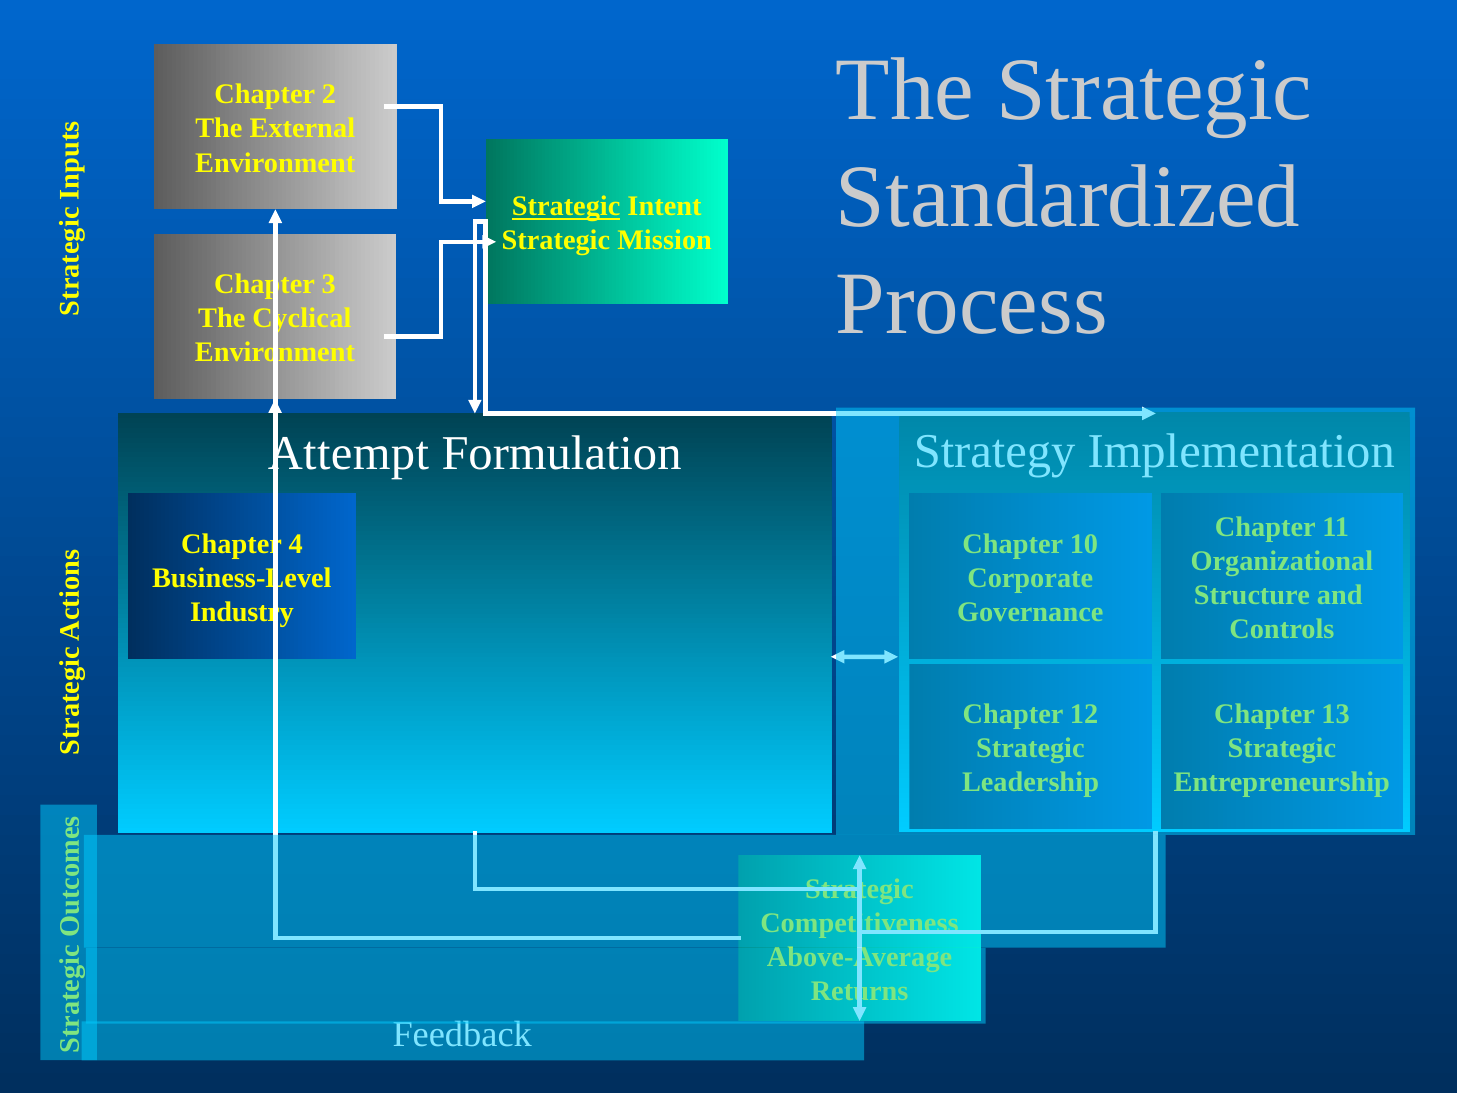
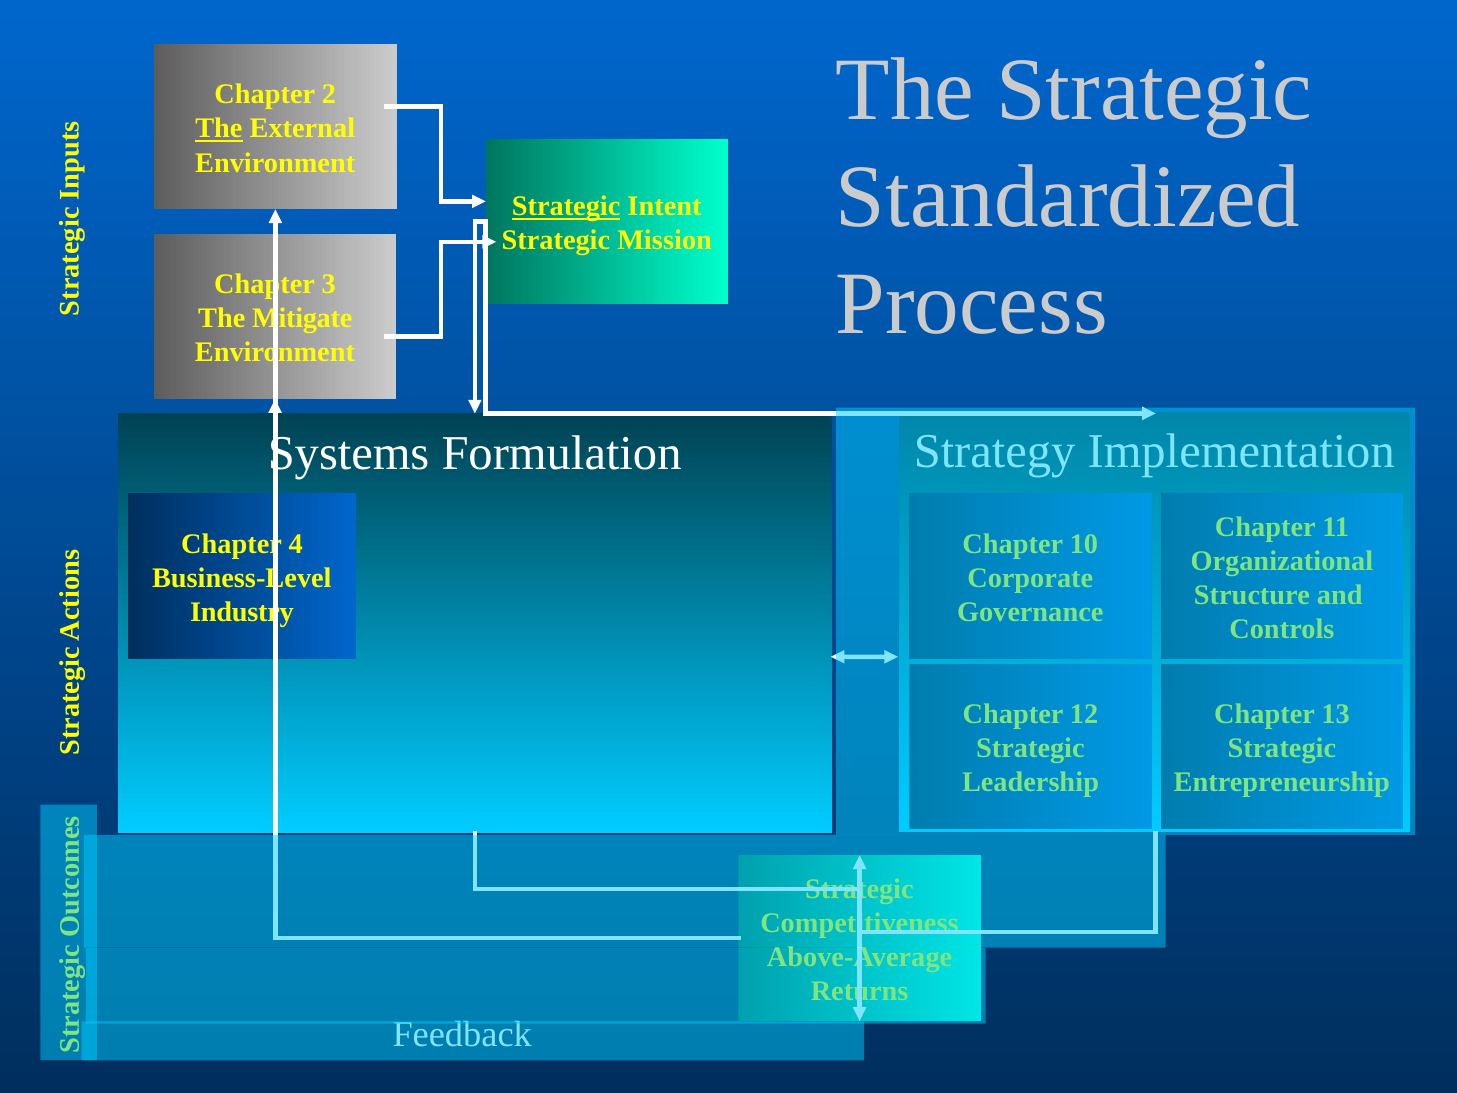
The underline: none -> present (219, 129)
Cyclical: Cyclical -> Mitigate (302, 318)
Attempt: Attempt -> Systems (349, 453)
